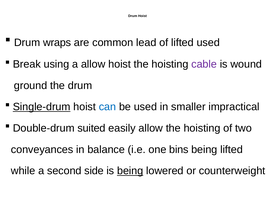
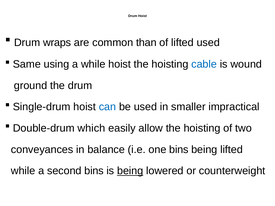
lead: lead -> than (146, 43)
Break: Break -> Same (27, 64)
a allow: allow -> while (93, 64)
cable colour: purple -> blue (204, 64)
Single-drum underline: present -> none (42, 107)
suited: suited -> which (91, 128)
second side: side -> bins (94, 171)
